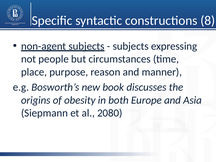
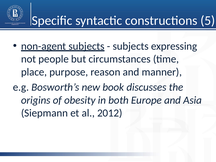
8: 8 -> 5 (208, 21)
2080: 2080 -> 2012 (110, 113)
